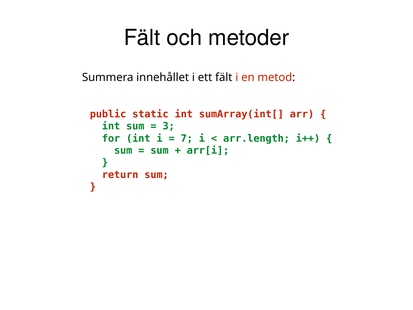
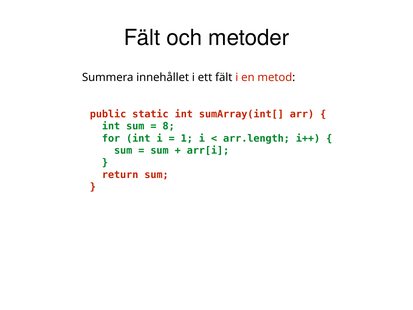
3: 3 -> 8 (169, 126)
7: 7 -> 1 (187, 138)
